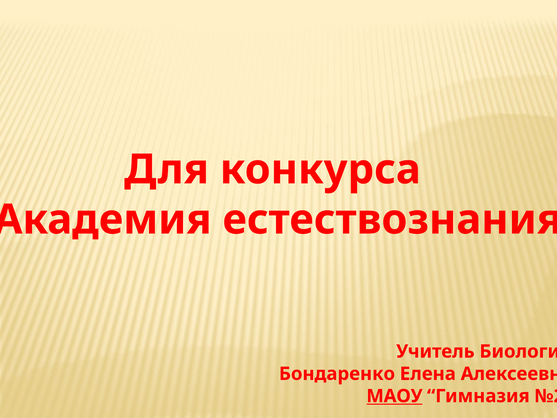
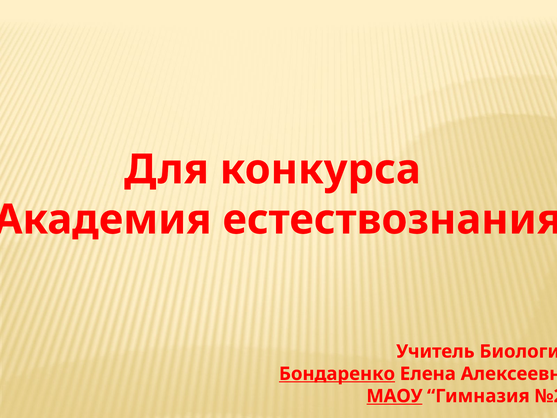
Бондаренко underline: none -> present (337, 374)
